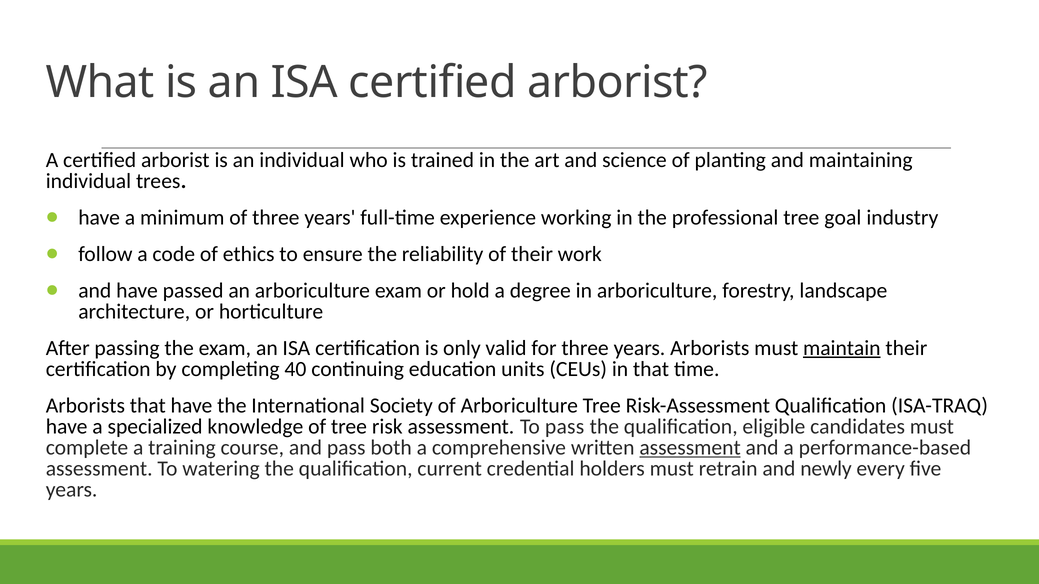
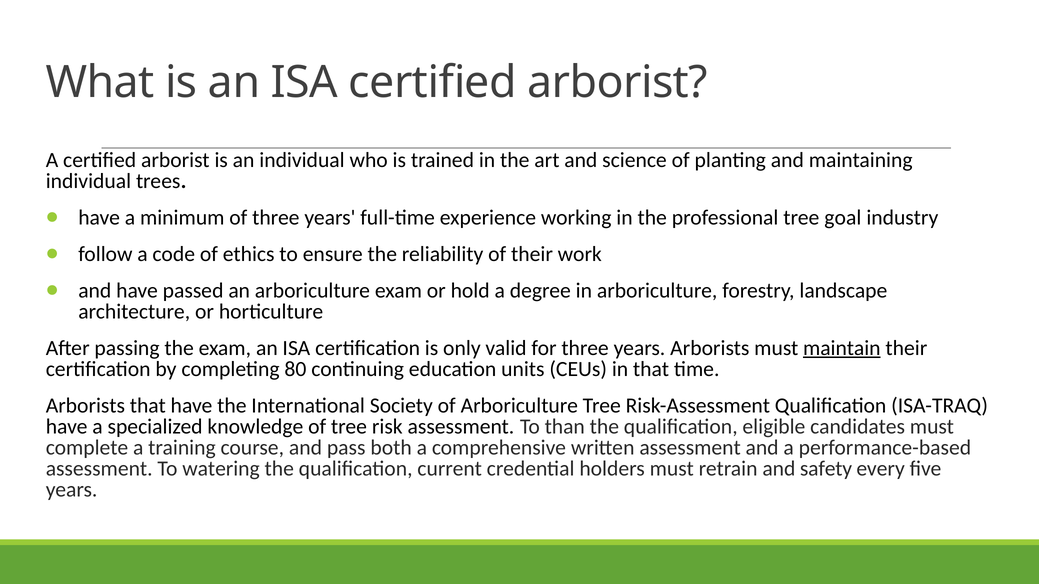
40: 40 -> 80 (295, 369)
To pass: pass -> than (565, 427)
assessment underline: present -> none (690, 448)
newly: newly -> safety (826, 469)
